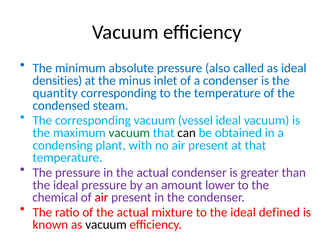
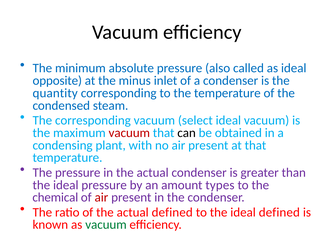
densities: densities -> opposite (57, 81)
vessel: vessel -> select (195, 121)
vacuum colour: green -> red (129, 133)
lower: lower -> types (220, 185)
actual mixture: mixture -> defined (172, 213)
vacuum colour: black -> green (106, 225)
